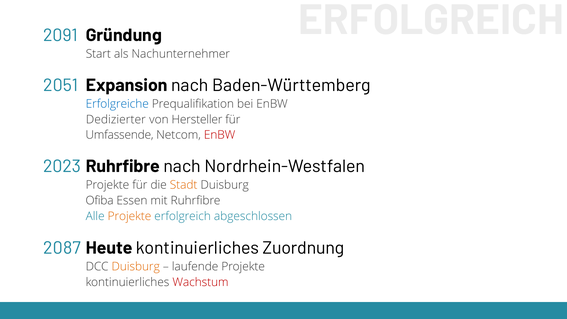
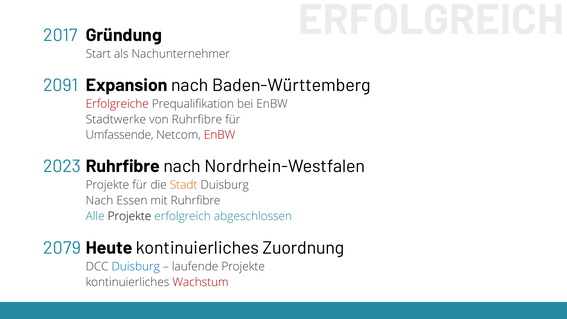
2091: 2091 -> 2017 (60, 35)
2051: 2051 -> 2091 (61, 85)
Erfolgreiche colour: blue -> red (117, 104)
Dedizierter: Dedizierter -> Stadtwerke (116, 119)
von Hersteller: Hersteller -> Ruhrfibre (197, 119)
Ofiba: Ofiba -> Nach (99, 201)
Projekte colour: orange -> black (129, 216)
2087: 2087 -> 2079 (62, 248)
Duisburg colour: orange -> blue (136, 267)
